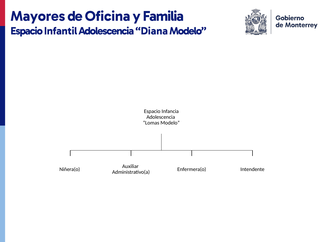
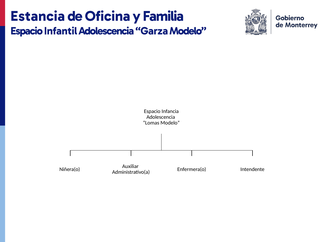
Mayores: Mayores -> Estancia (38, 16)
Diana: Diana -> Garza (152, 31)
